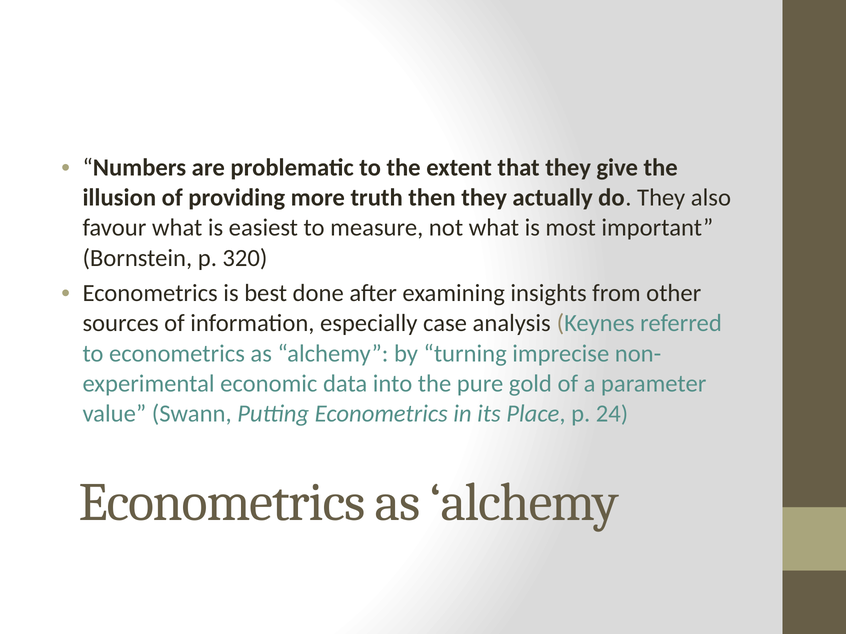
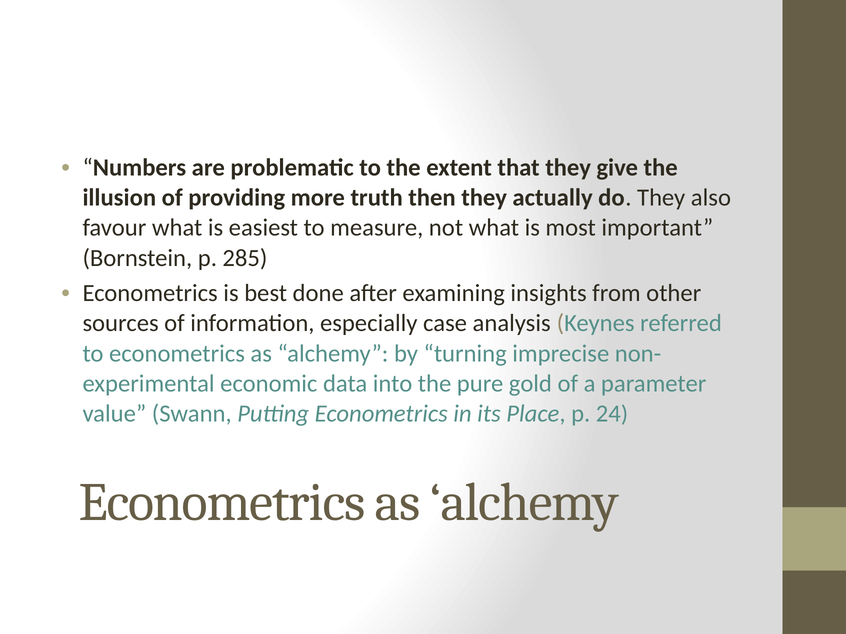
320: 320 -> 285 (245, 258)
